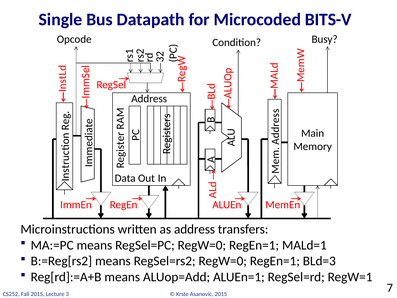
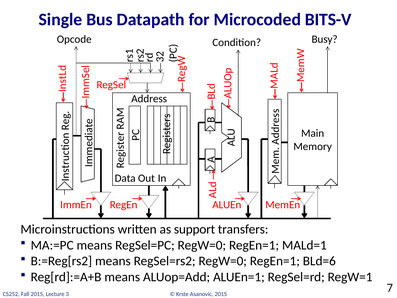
as address: address -> support (195, 229)
BLd=3: BLd=3 -> BLd=6 (319, 261)
